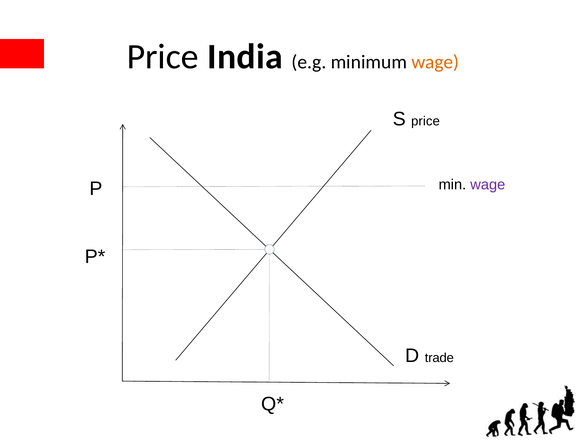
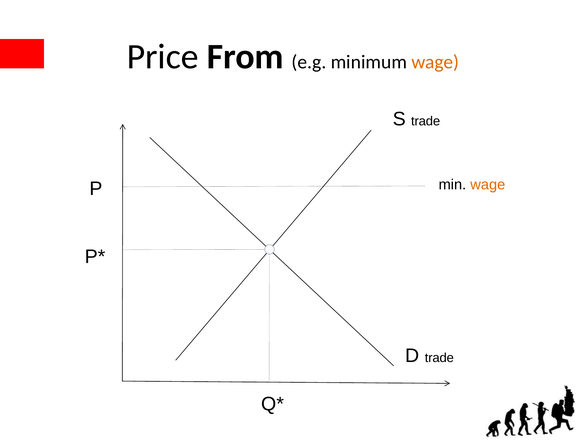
India: India -> From (245, 57)
S price: price -> trade (426, 121)
wage colour: purple -> orange (488, 184)
